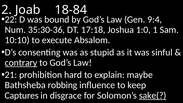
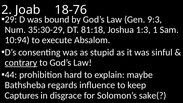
18-84: 18-84 -> 18-76 (71, 10)
22: 22 -> 29 (11, 19)
9:4: 9:4 -> 9:3 (155, 19)
35:30-36: 35:30-36 -> 35:30-29 (47, 30)
17:18: 17:18 -> 81:18 (93, 30)
1:0: 1:0 -> 1:3 (143, 30)
10:10: 10:10 -> 10:94 (17, 40)
21: 21 -> 44 (11, 75)
robbing: robbing -> regards (63, 85)
sake( underline: present -> none (153, 95)
